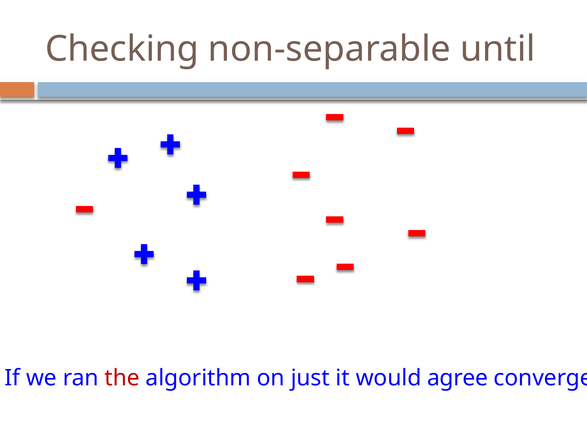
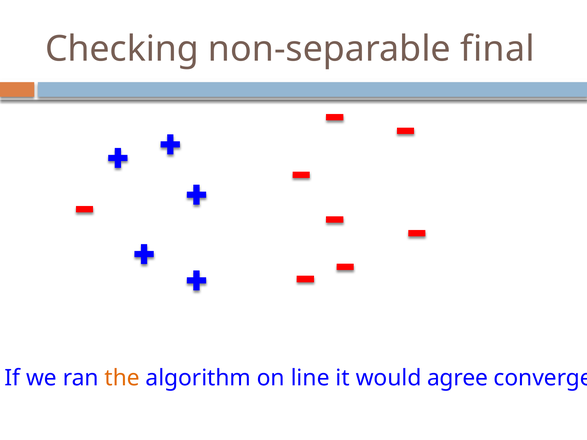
until: until -> final (498, 49)
the colour: red -> orange (122, 378)
just: just -> line (310, 378)
